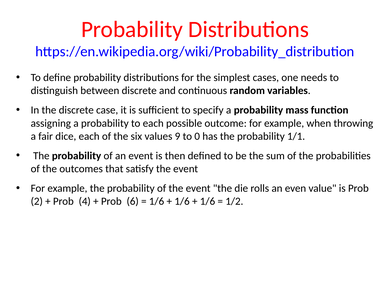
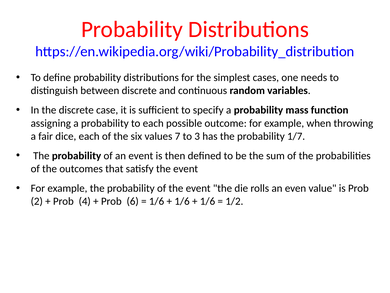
9: 9 -> 7 (178, 136)
0: 0 -> 3 (197, 136)
1/1: 1/1 -> 1/7 (296, 136)
